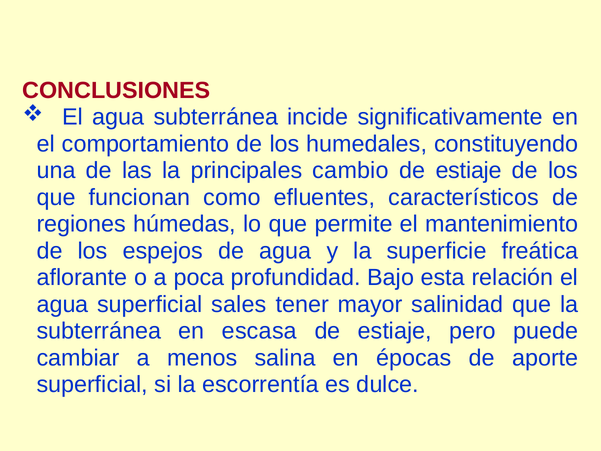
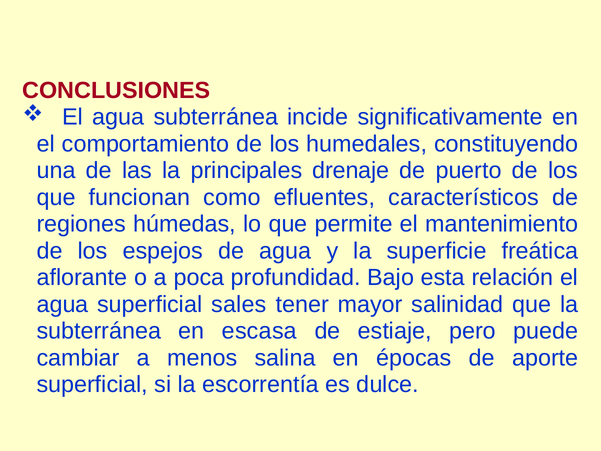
cambio: cambio -> drenaje (351, 171)
estiaje: estiaje -> puerto (469, 171)
